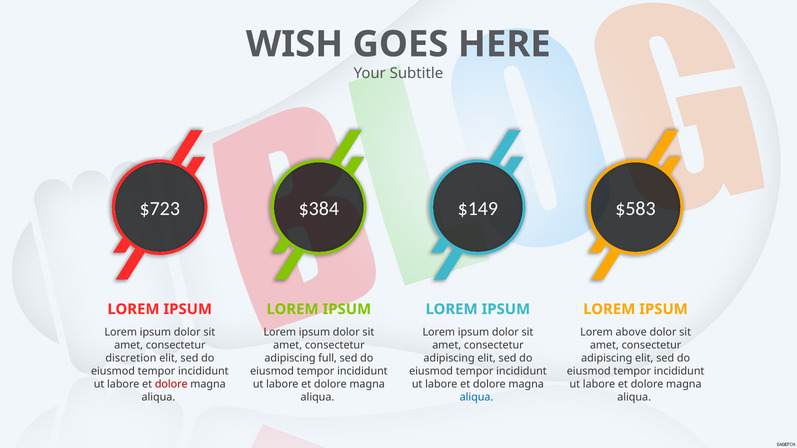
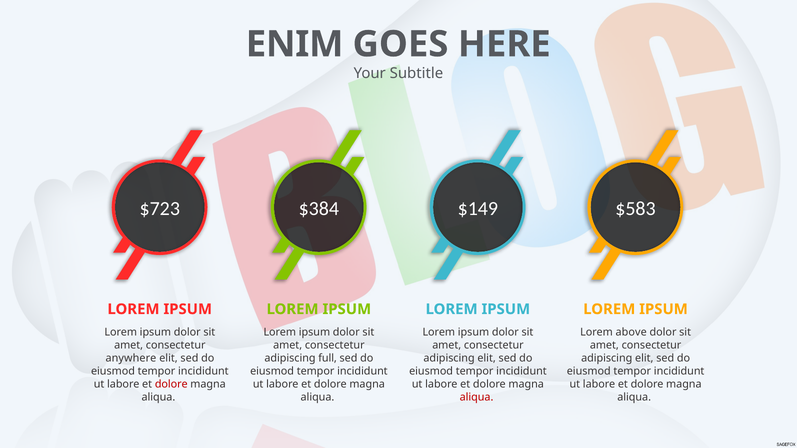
WISH: WISH -> ENIM (295, 44)
discretion: discretion -> anywhere (131, 358)
aliqua colour: blue -> red (477, 397)
